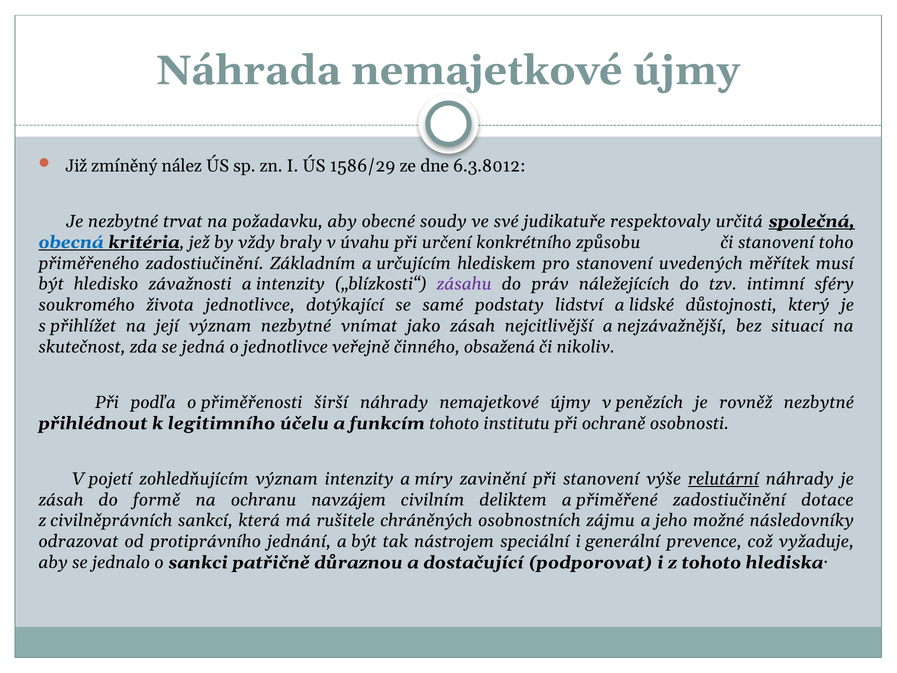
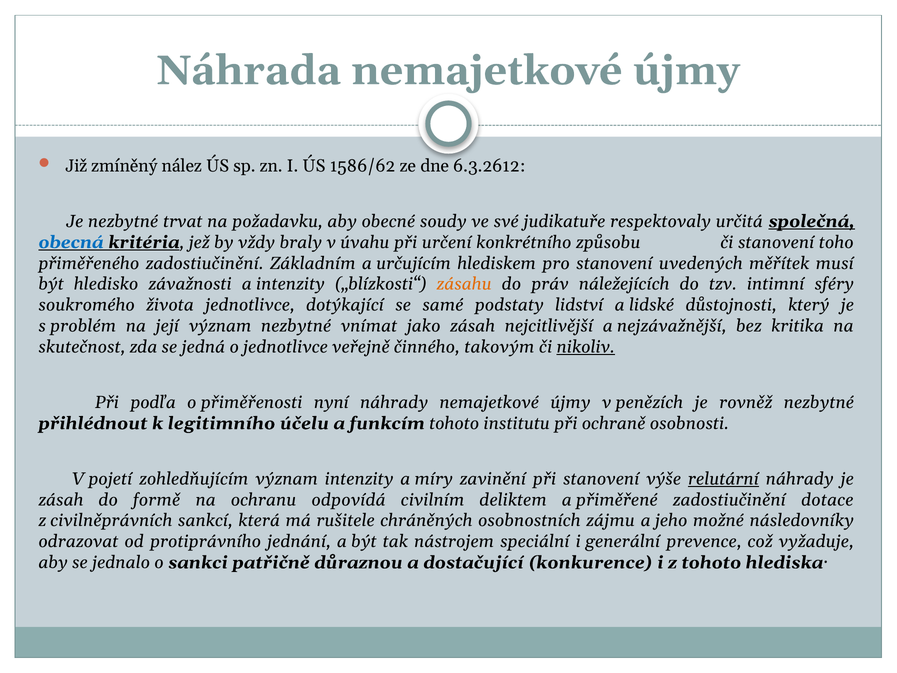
1586/29: 1586/29 -> 1586/62 (363, 166)
6.3.8012: 6.3.8012 -> 6.3.2612 (489, 166)
zásahu colour: purple -> orange (464, 284)
přihlížet: přihlížet -> problém (83, 326)
situací: situací -> kritika (798, 326)
obsažená: obsažená -> takovým (499, 347)
nikoliv underline: none -> present (586, 347)
širší: širší -> nyní (331, 402)
navzájem: navzájem -> odpovídá (349, 500)
podporovat: podporovat -> konkurence (590, 562)
